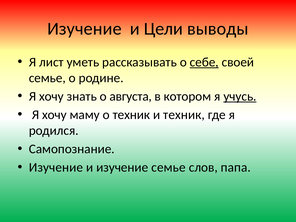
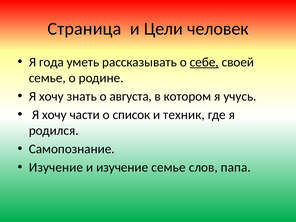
Изучение: Изучение -> Страница (84, 29)
выводы: выводы -> человек (218, 29)
лист: лист -> года (51, 62)
учусь underline: present -> none (240, 96)
маму: маму -> части (85, 115)
о техник: техник -> список (131, 115)
